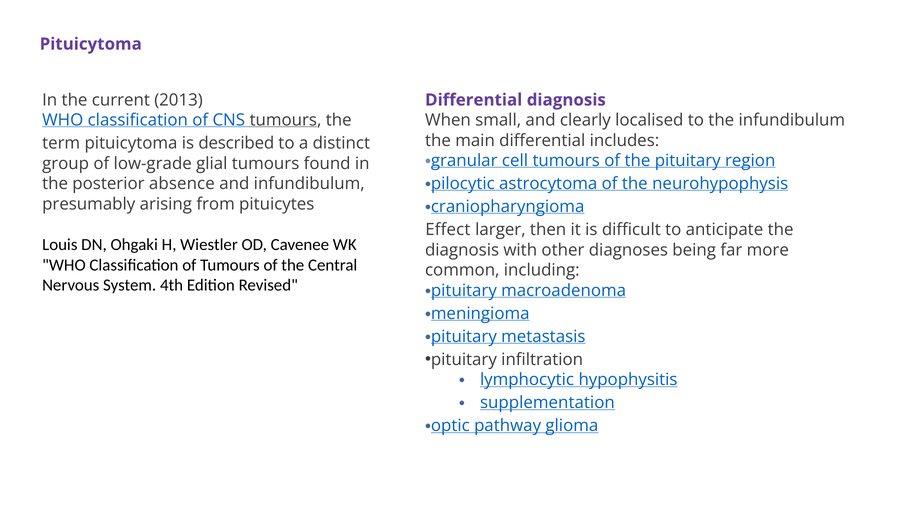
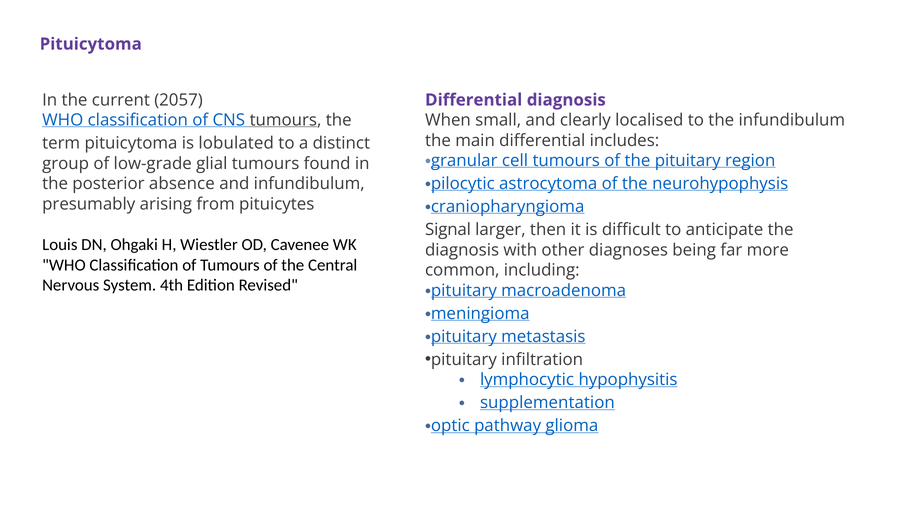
2013: 2013 -> 2057 (179, 100)
described: described -> lobulated (236, 143)
Effect: Effect -> Signal (448, 230)
